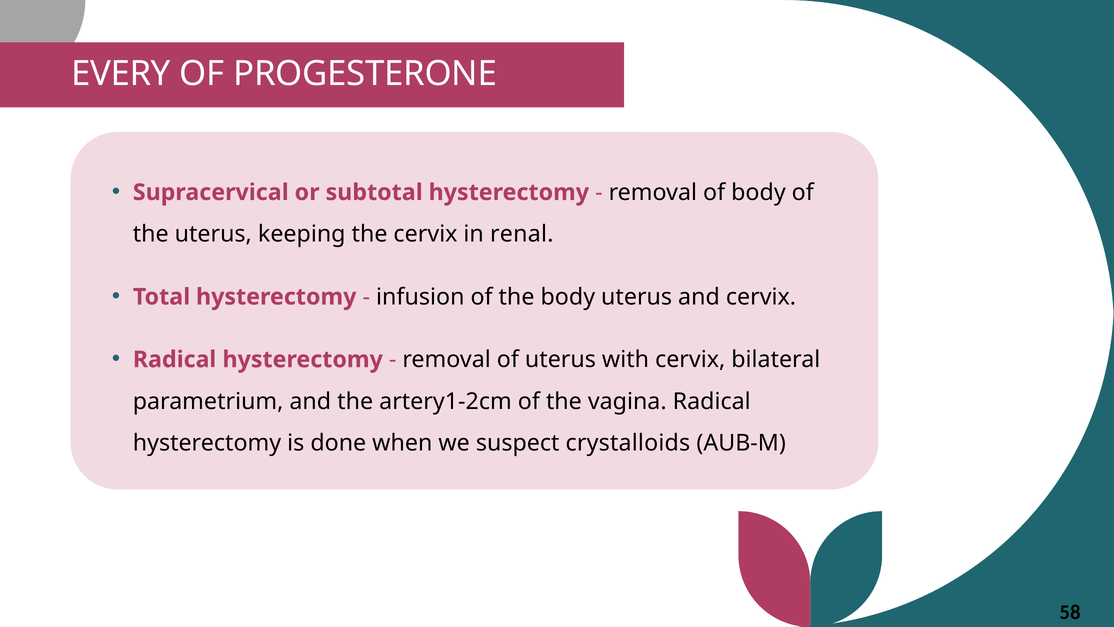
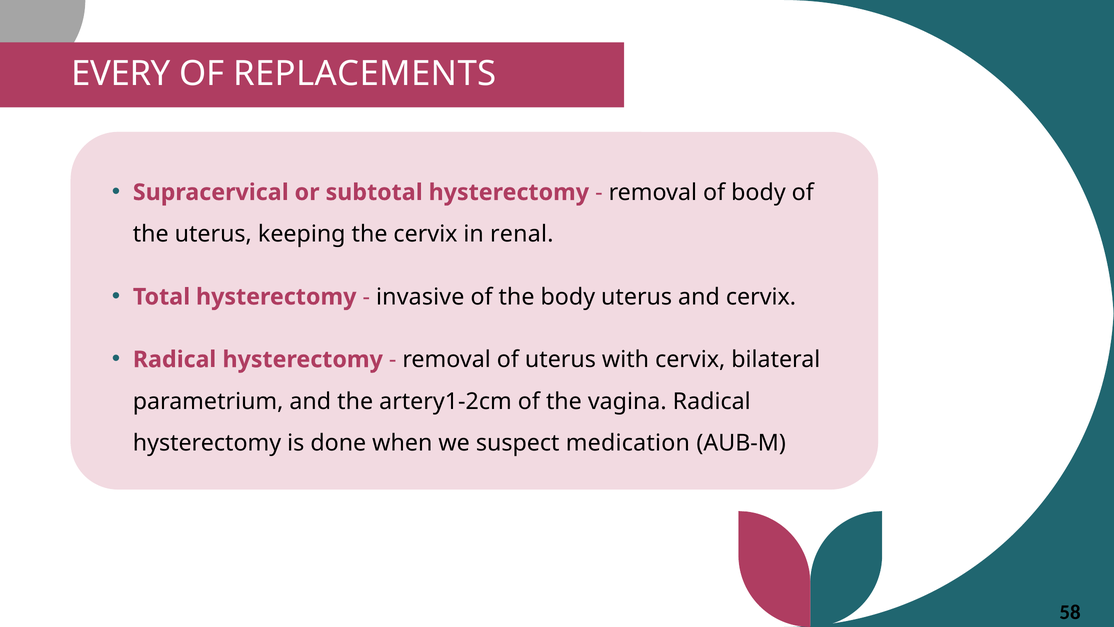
PROGESTERONE: PROGESTERONE -> REPLACEMENTS (365, 74)
infusion: infusion -> invasive (420, 297)
crystalloids: crystalloids -> medication (628, 443)
